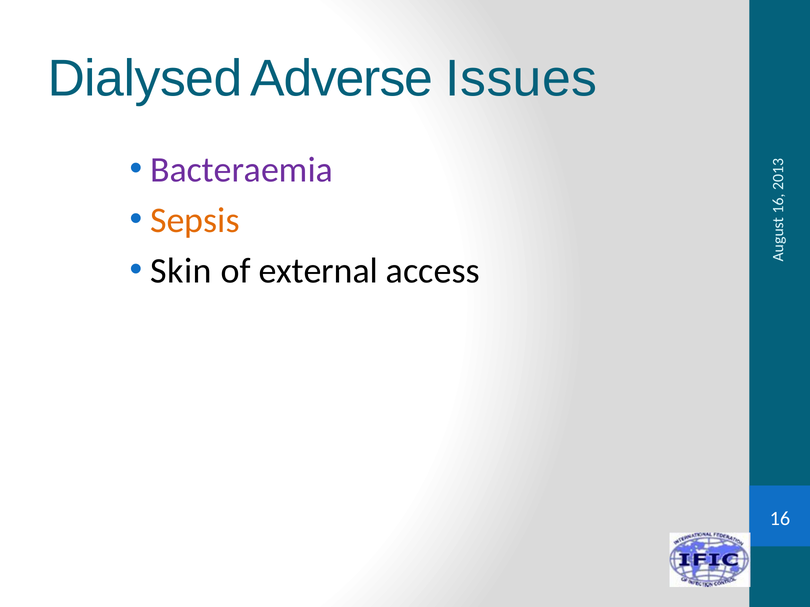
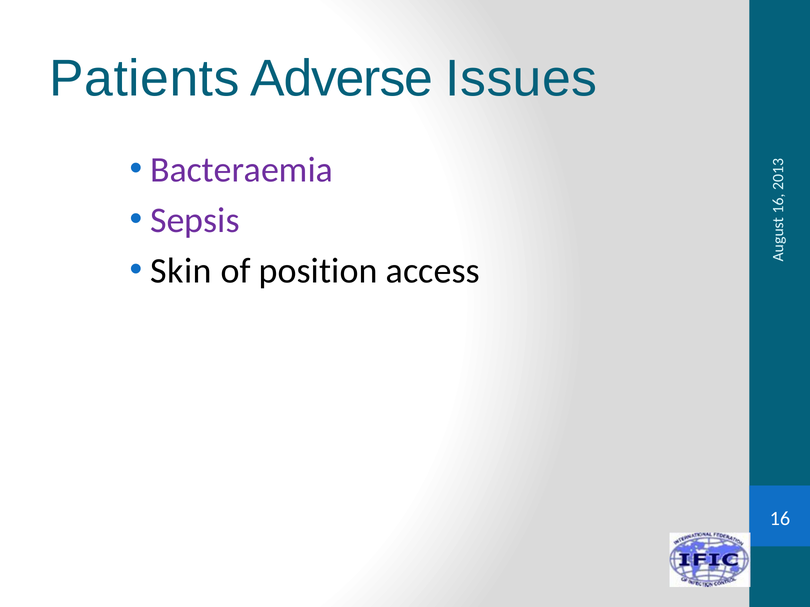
Dialysed: Dialysed -> Patients (144, 79)
Sepsis colour: orange -> purple (195, 220)
external: external -> position (318, 271)
